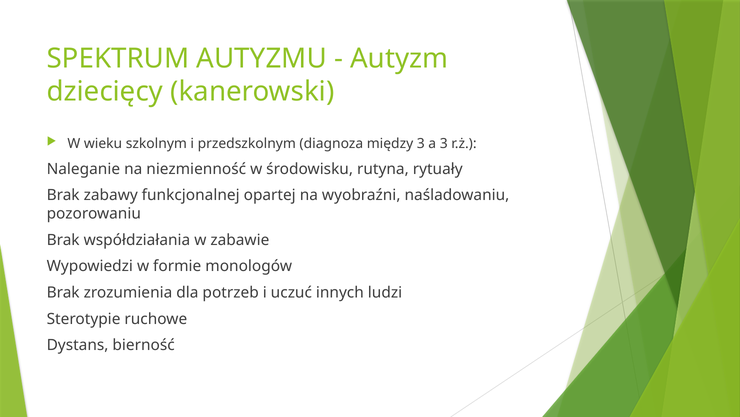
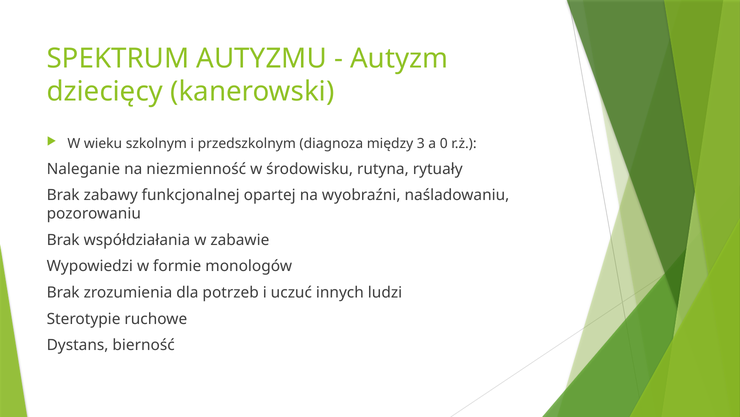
a 3: 3 -> 0 (444, 143)
